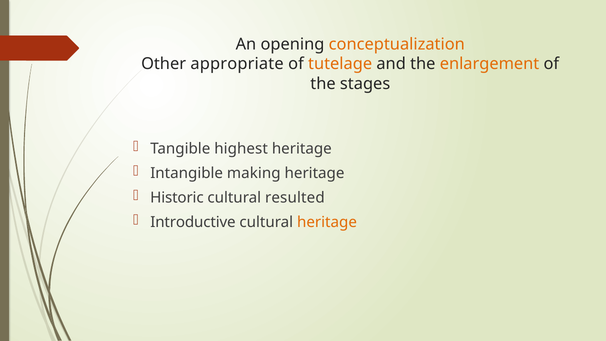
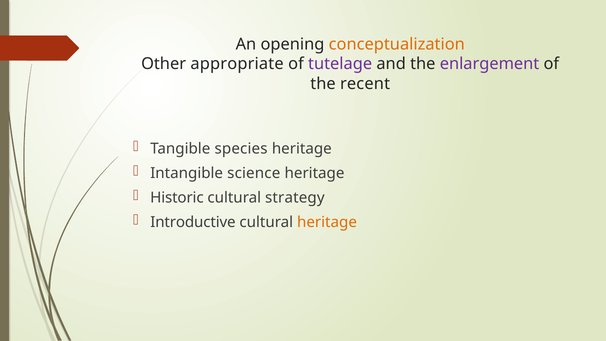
tutelage colour: orange -> purple (340, 64)
enlargement colour: orange -> purple (490, 64)
stages: stages -> recent (365, 84)
highest: highest -> species (241, 149)
making: making -> science (254, 173)
resulted: resulted -> strategy (295, 198)
